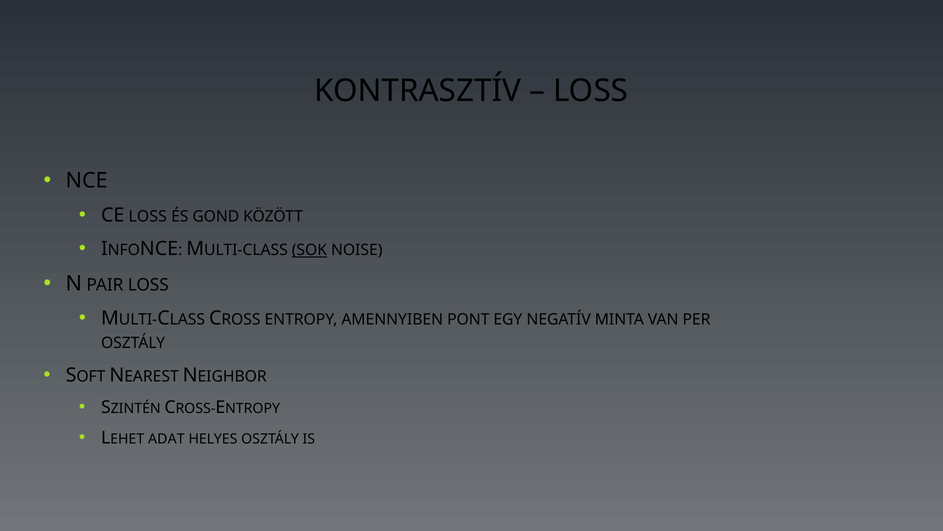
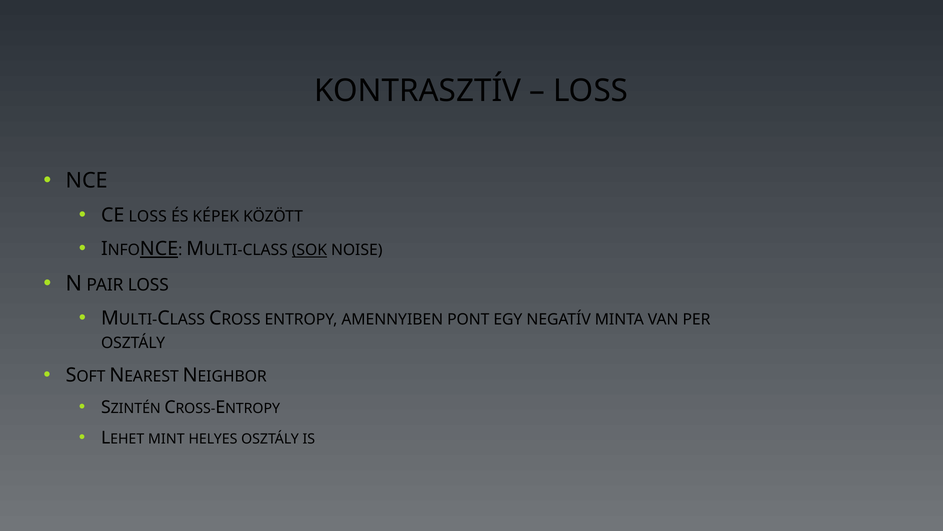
GOND: GOND -> KÉPEK (216, 216)
NCE underline: none -> present (159, 248)
ADAT: ADAT -> MINT (166, 439)
